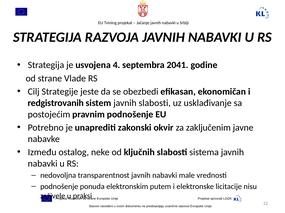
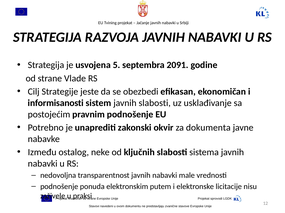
4: 4 -> 5 (117, 65)
2041: 2041 -> 2091 (178, 65)
redgistrovanih: redgistrovanih -> informisanosti (56, 103)
zaključenim: zaključenim -> dokumenta (208, 128)
